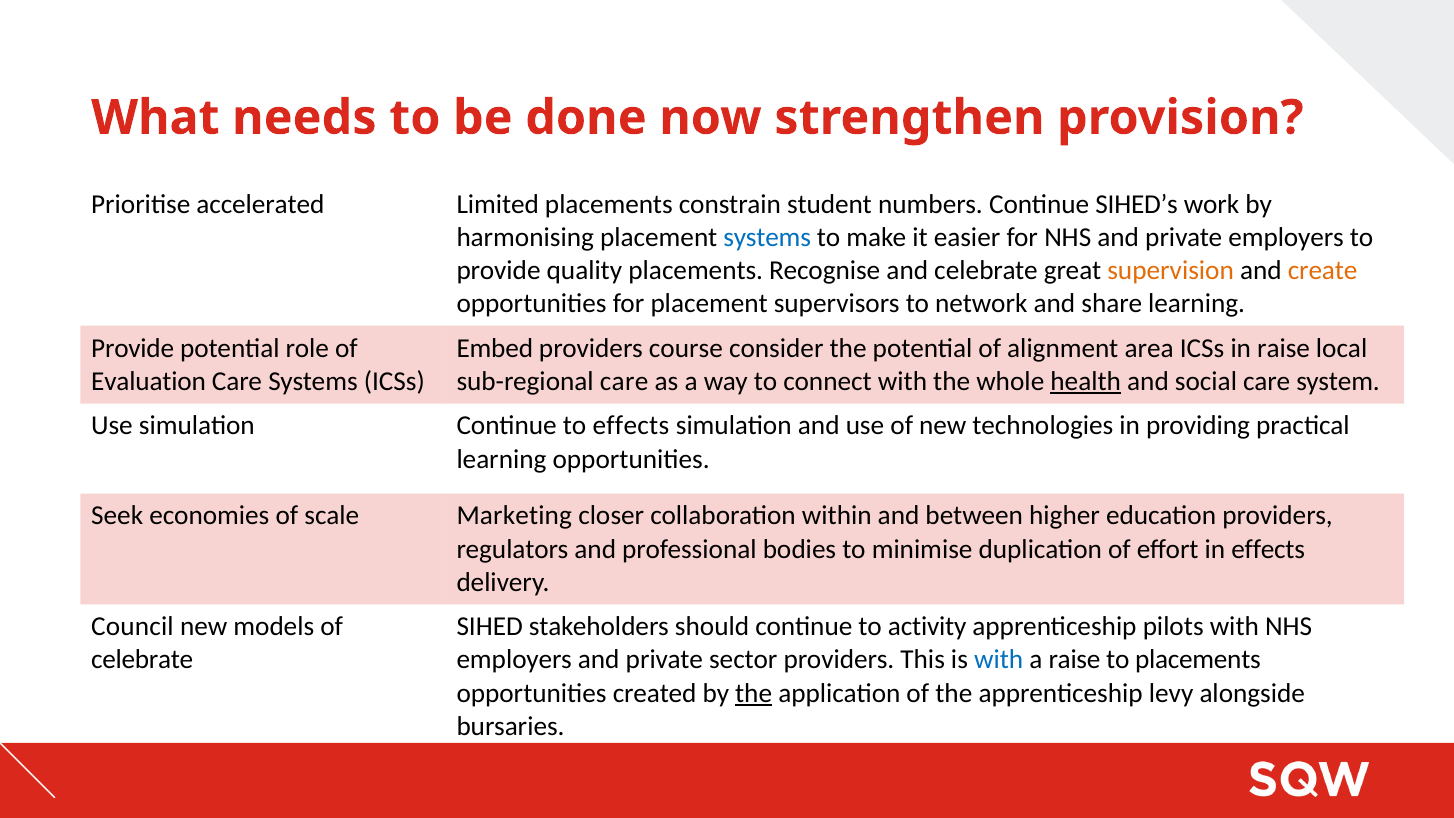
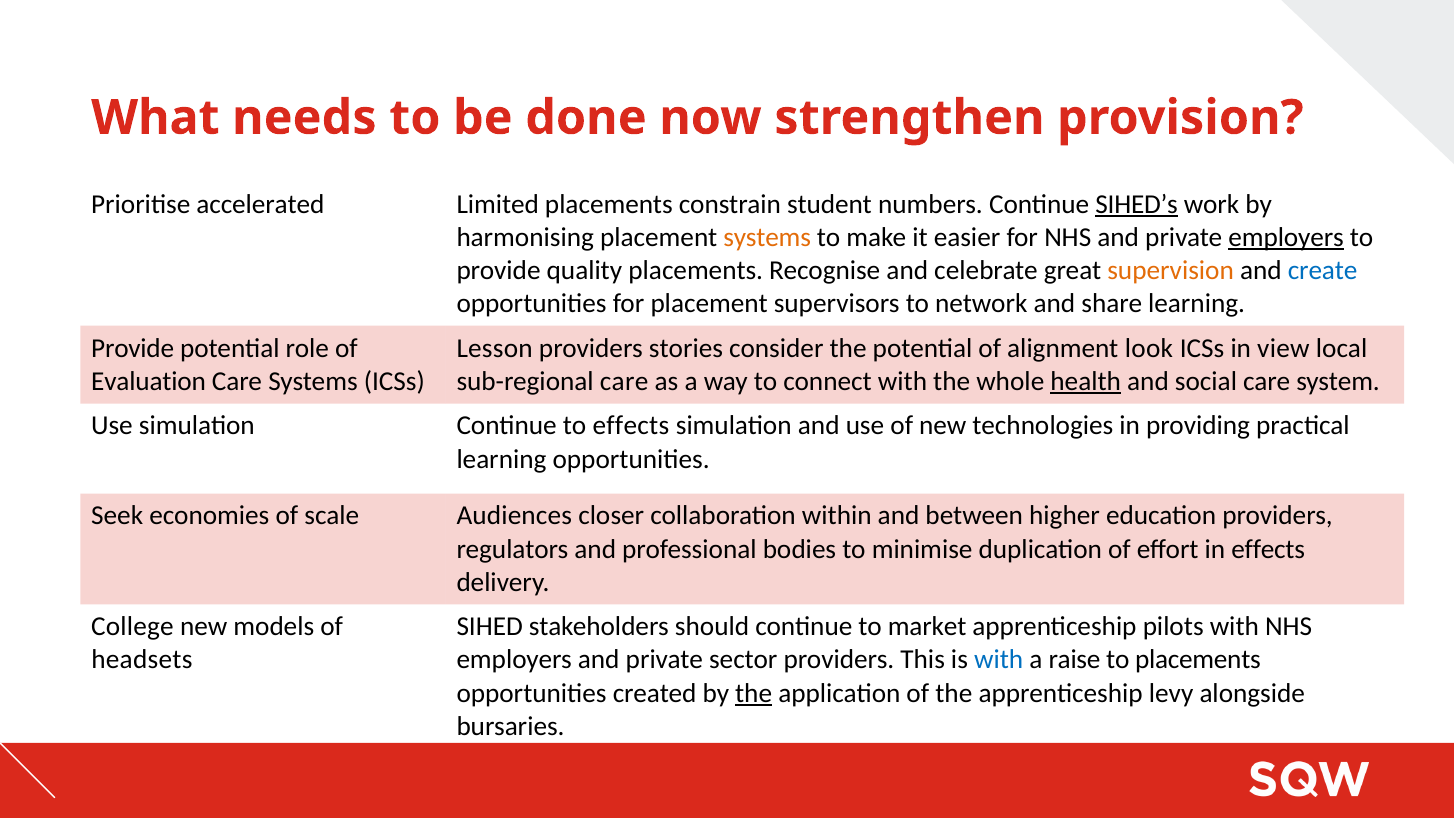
SIHED’s underline: none -> present (1137, 204)
systems colour: blue -> orange (767, 237)
employers underline: none -> present (1286, 237)
create colour: orange -> blue (1323, 271)
Embed: Embed -> Lesson (495, 348)
course: course -> stories (686, 348)
area: area -> look (1149, 348)
in raise: raise -> view (1283, 348)
Marketing: Marketing -> Audiences (514, 516)
Council: Council -> College (132, 627)
activity: activity -> market (927, 627)
celebrate: celebrate -> headsets (142, 660)
